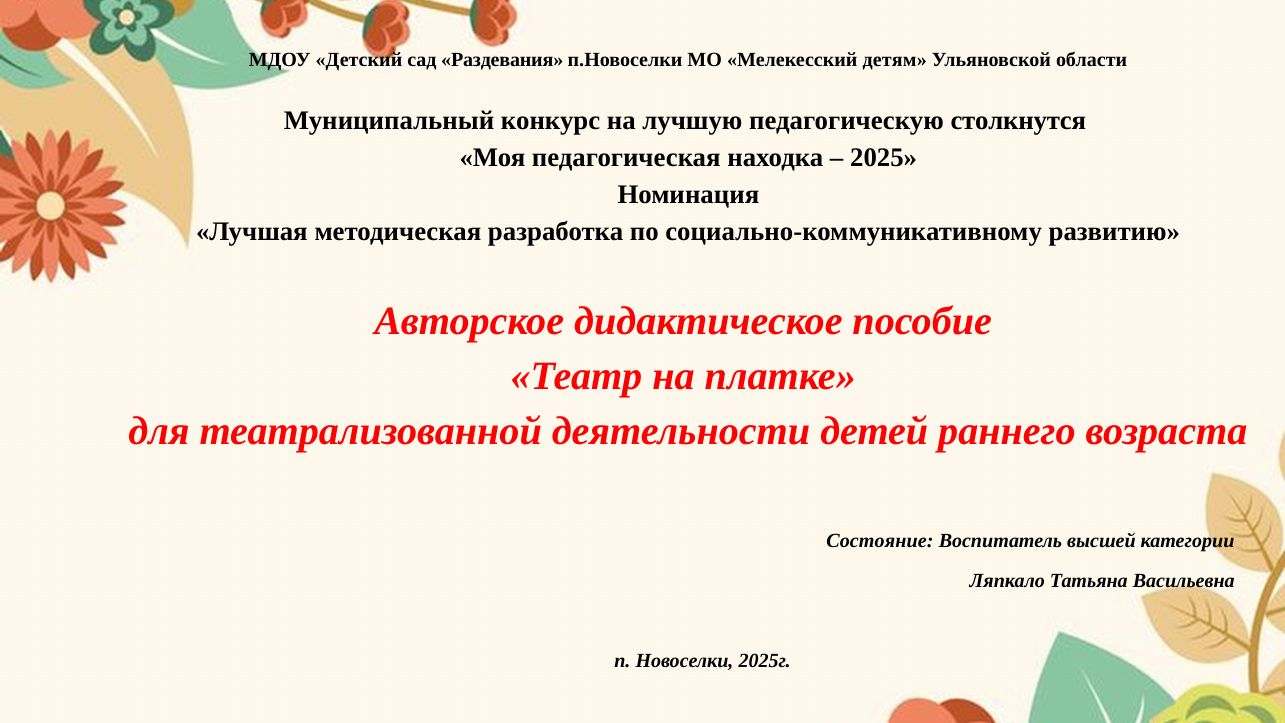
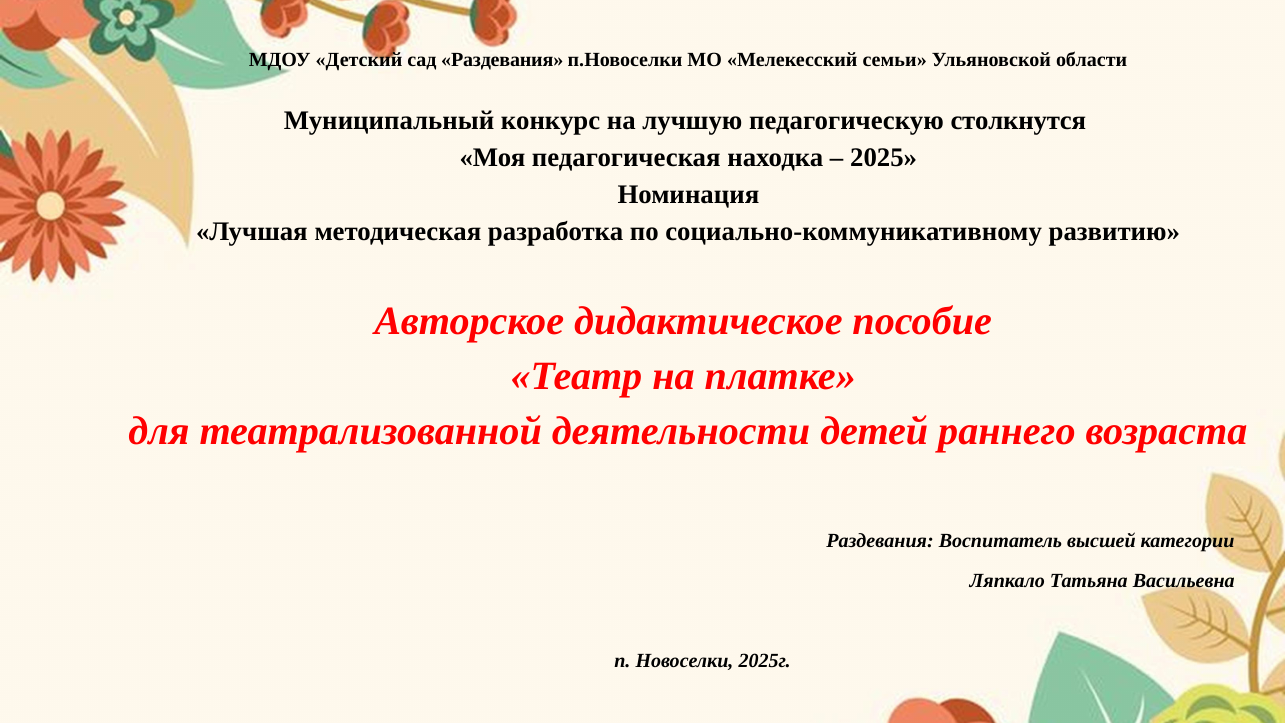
детям: детям -> семьи (895, 60)
Состояние: Состояние -> Раздевания (880, 541)
